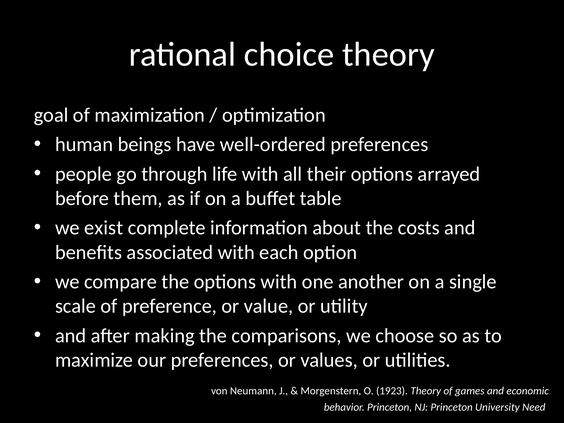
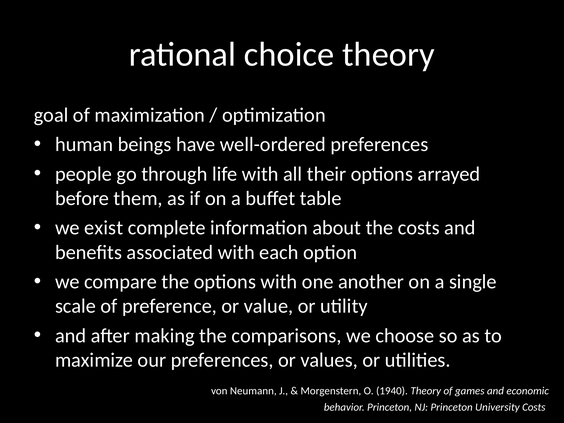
1923: 1923 -> 1940 (392, 391)
University Need: Need -> Costs (534, 407)
